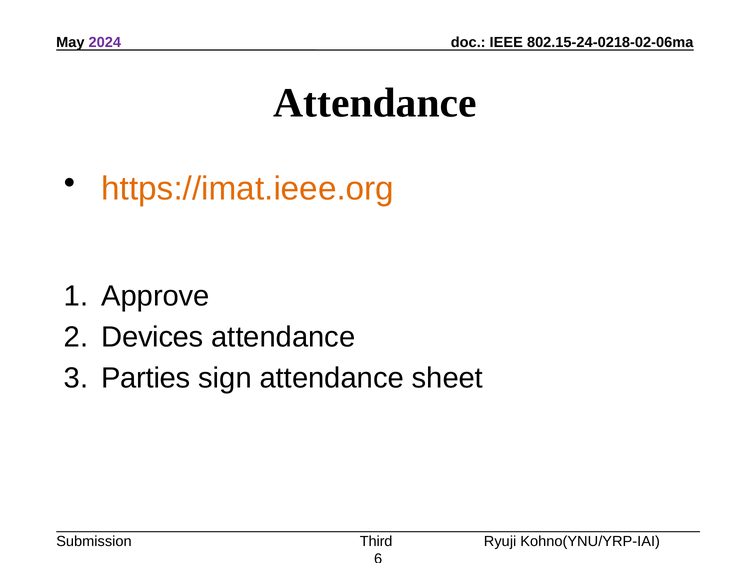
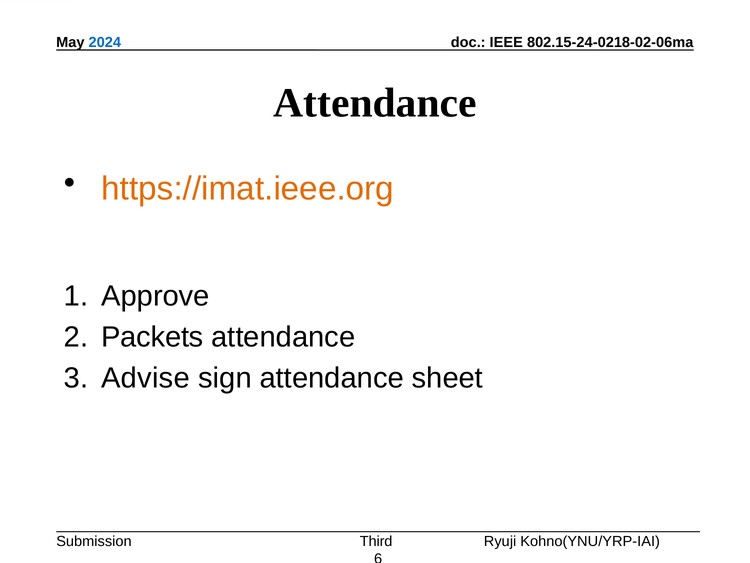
2024 colour: purple -> blue (105, 42)
Devices: Devices -> Packets (152, 337)
Parties: Parties -> Advise (146, 378)
